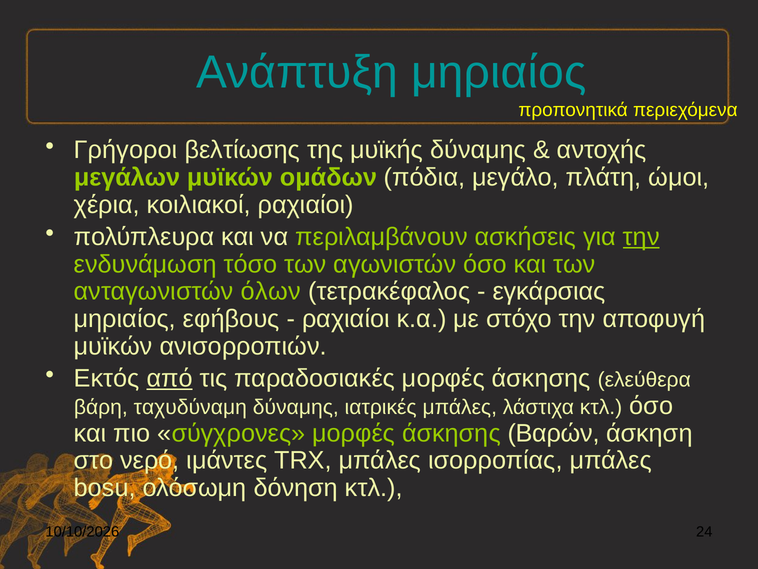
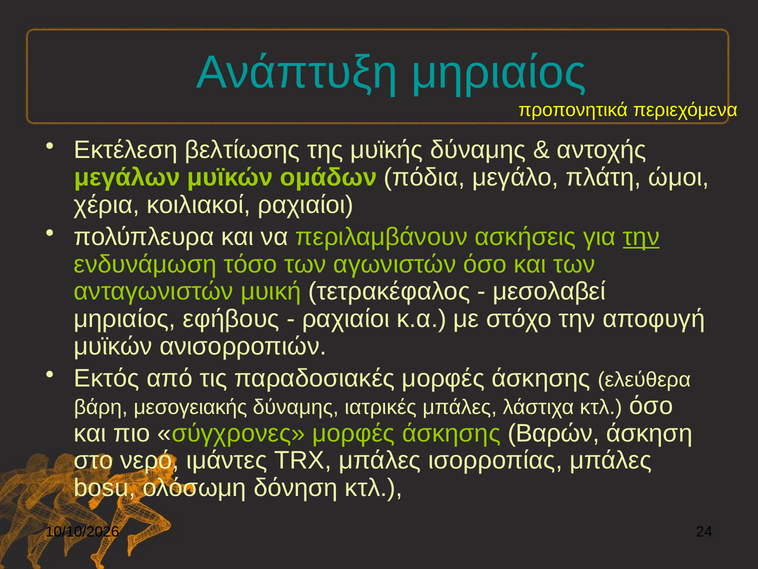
Γρήγοροι: Γρήγοροι -> Εκτέλεση (126, 150)
όλων: όλων -> μυική (271, 291)
εγκάρσιας: εγκάρσιας -> μεσολαβεί (549, 291)
από underline: present -> none (170, 378)
ταχυδύναμη: ταχυδύναμη -> μεσογειακής (190, 407)
